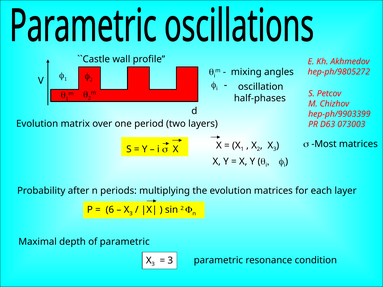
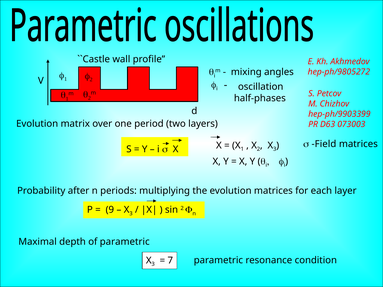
Most: Most -> Field (324, 144)
6: 6 -> 9 (110, 210)
3: 3 -> 7 (170, 261)
